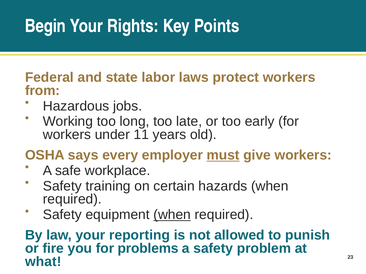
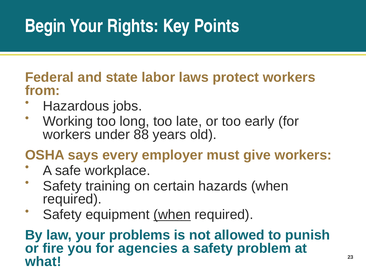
11: 11 -> 88 (141, 135)
must underline: present -> none (223, 155)
reporting: reporting -> problems (140, 236)
problems: problems -> agencies (148, 249)
